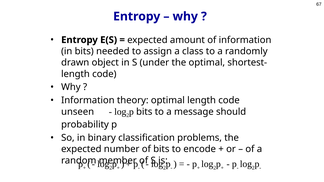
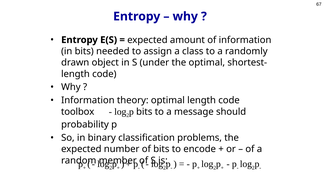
unseen: unseen -> toolbox (78, 112)
